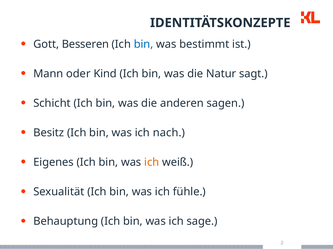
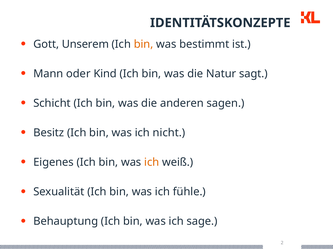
Besseren: Besseren -> Unserem (85, 44)
bin colour: blue -> orange (144, 44)
nach: nach -> nicht (169, 133)
